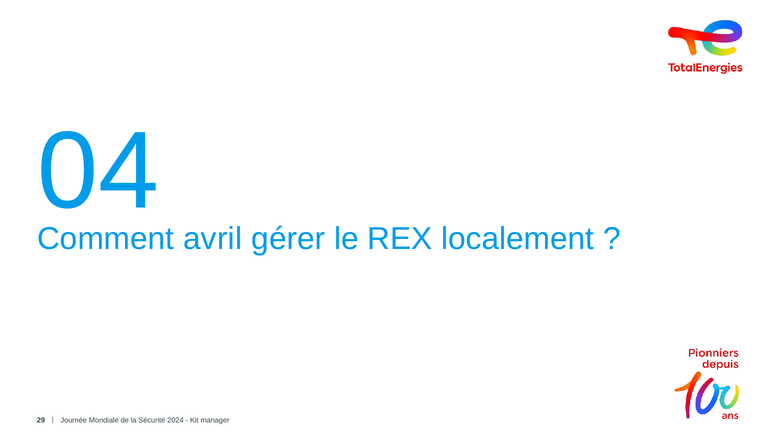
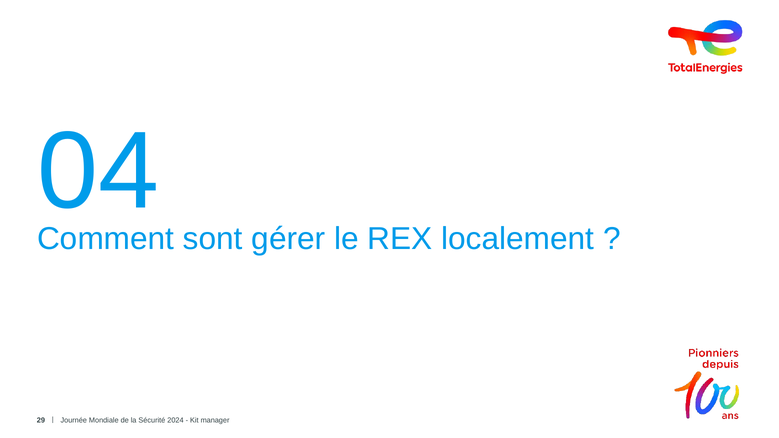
avril: avril -> sont (213, 239)
